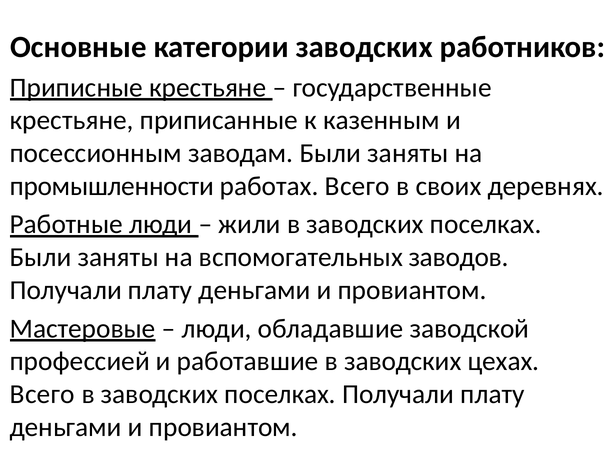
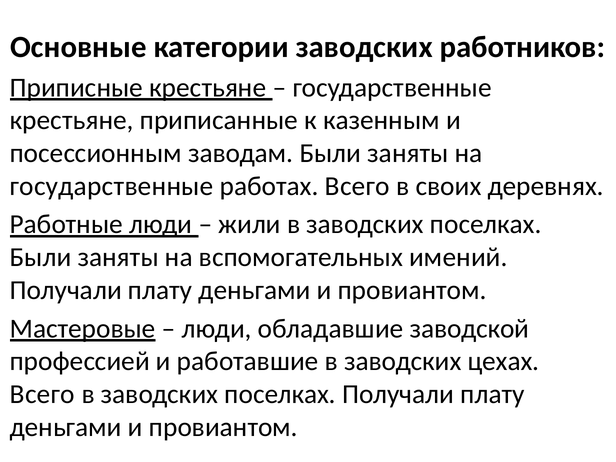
промышленности: промышленности -> государственные (112, 186)
заводов: заводов -> имений (458, 257)
